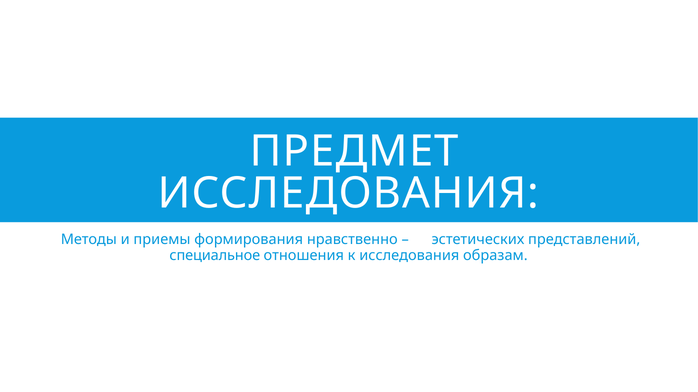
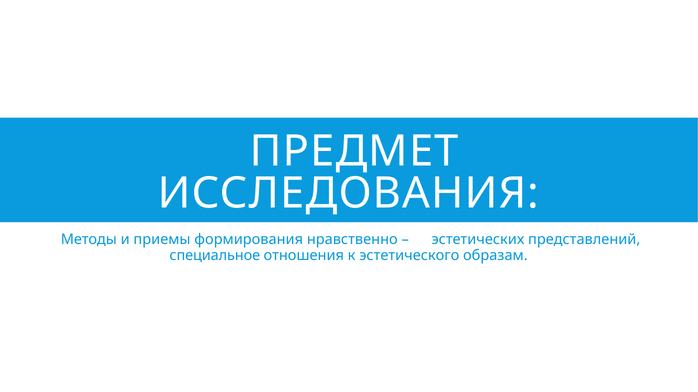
к исследования: исследования -> эстетического (409, 256)
